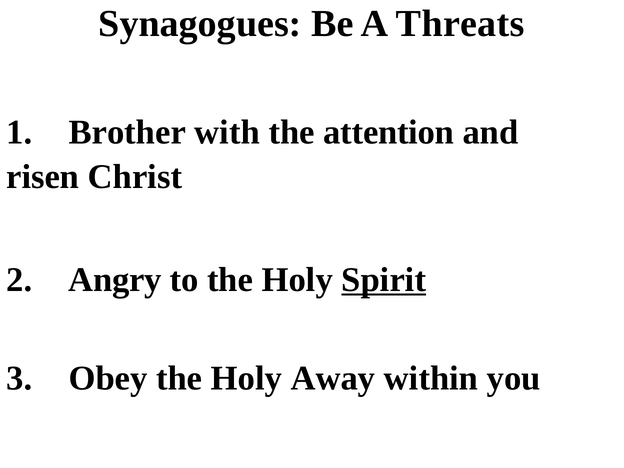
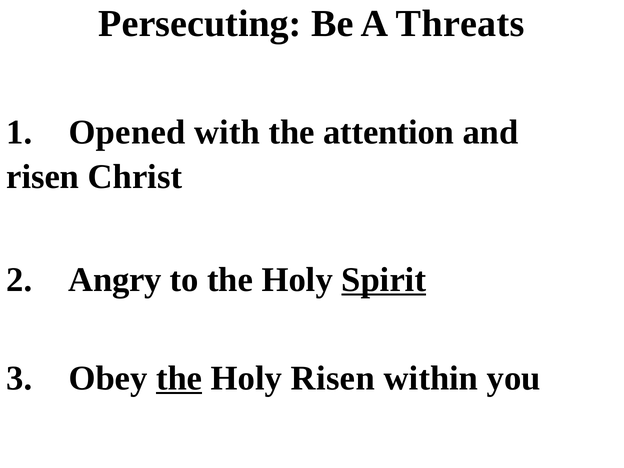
Synagogues: Synagogues -> Persecuting (200, 24)
Brother: Brother -> Opened (127, 132)
the underline: none -> present (179, 378)
Holy Away: Away -> Risen (333, 378)
